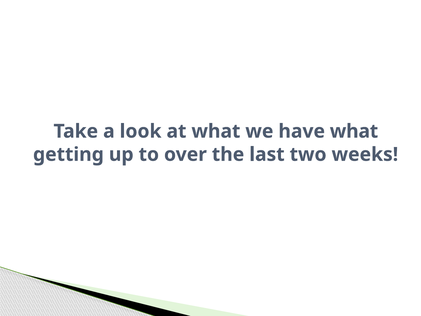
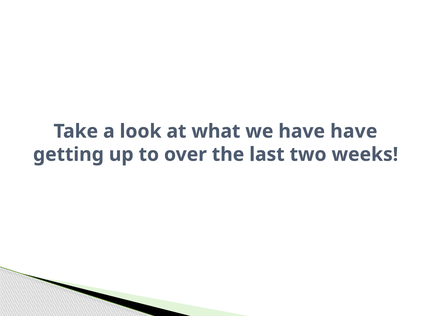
have what: what -> have (354, 131)
